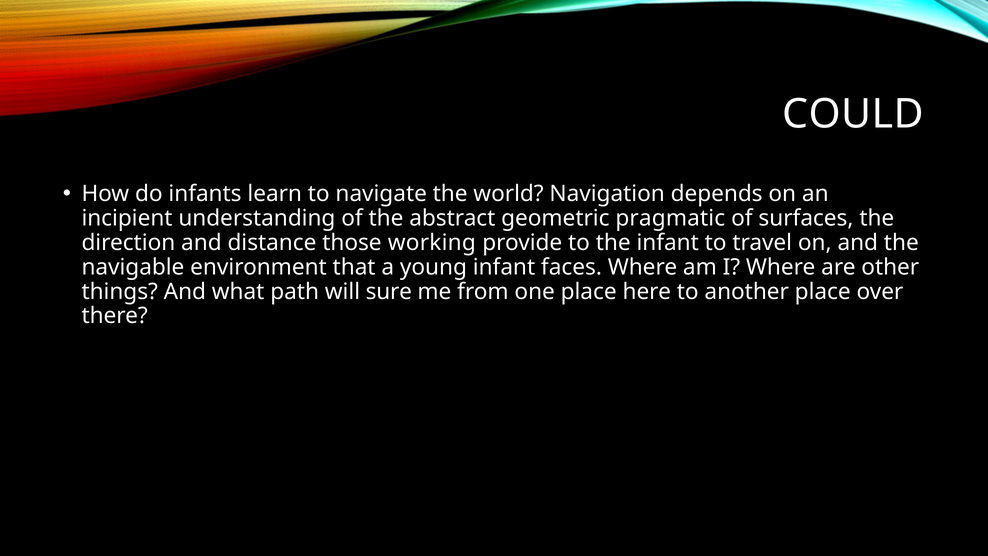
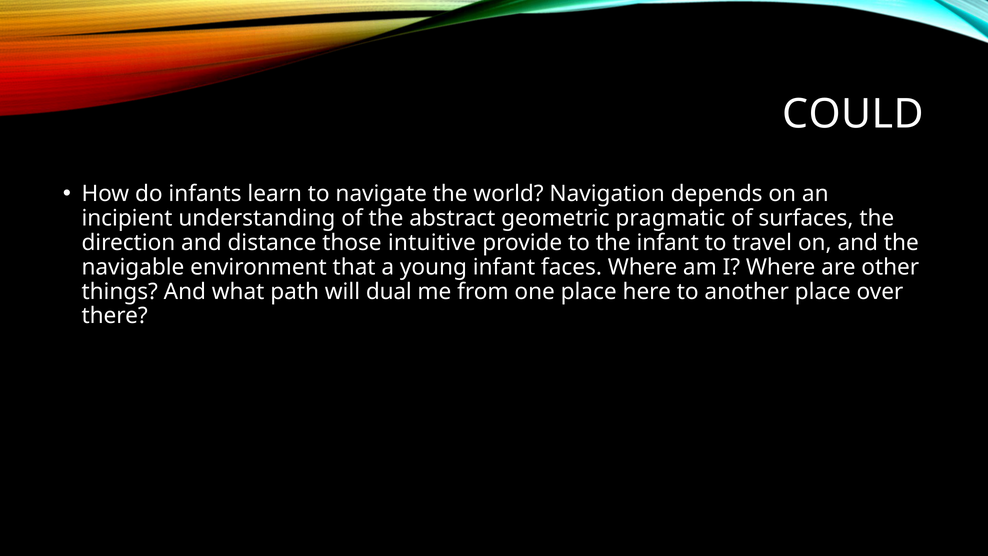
working: working -> intuitive (432, 243)
sure: sure -> dual (389, 291)
